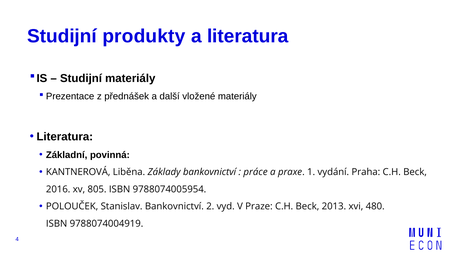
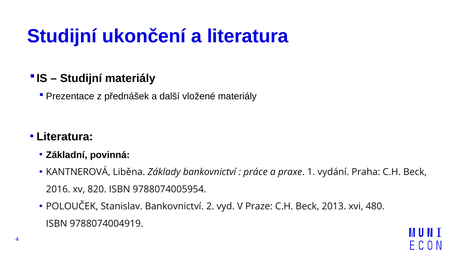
produkty: produkty -> ukončení (144, 36)
805: 805 -> 820 (97, 189)
